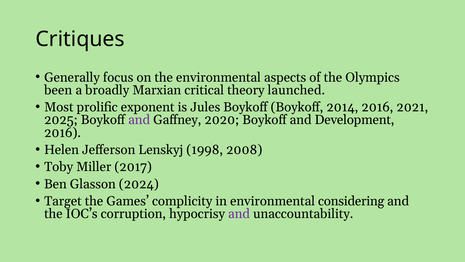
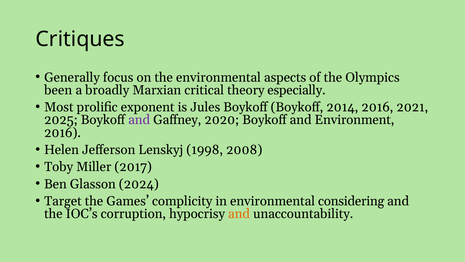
launched: launched -> especially (296, 90)
Development: Development -> Environment (355, 120)
and colour: purple -> orange (239, 214)
